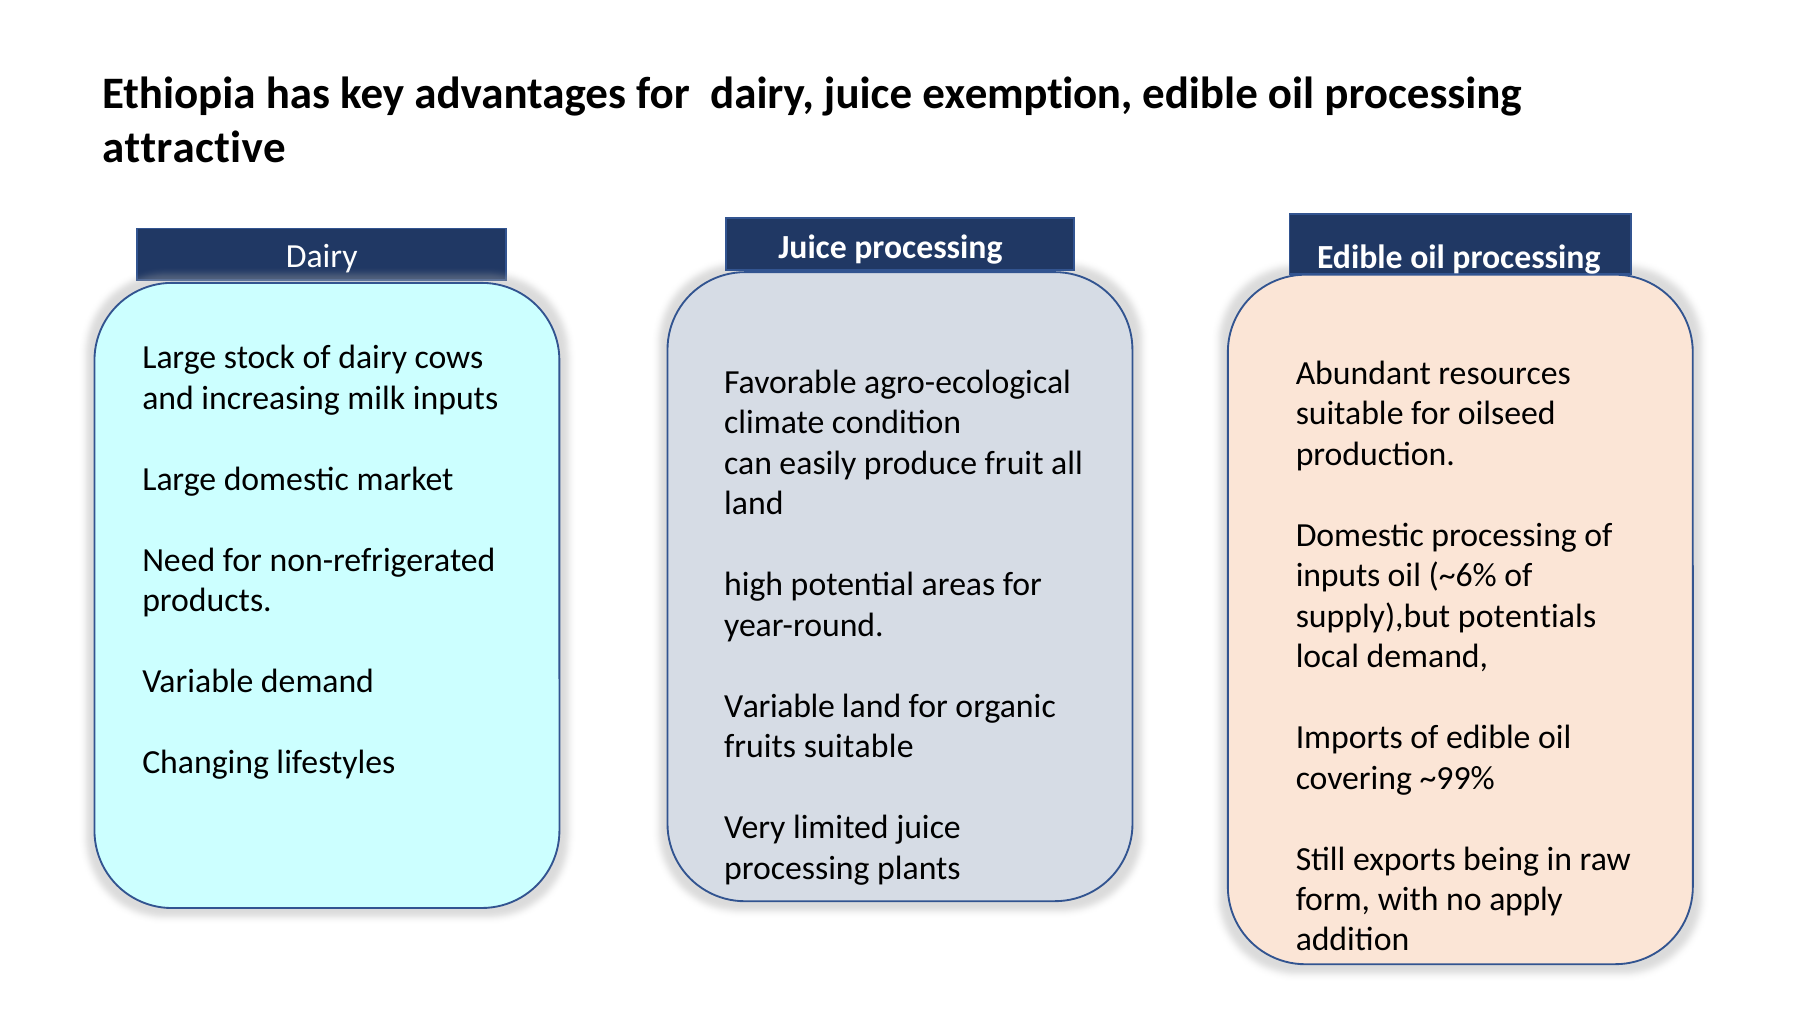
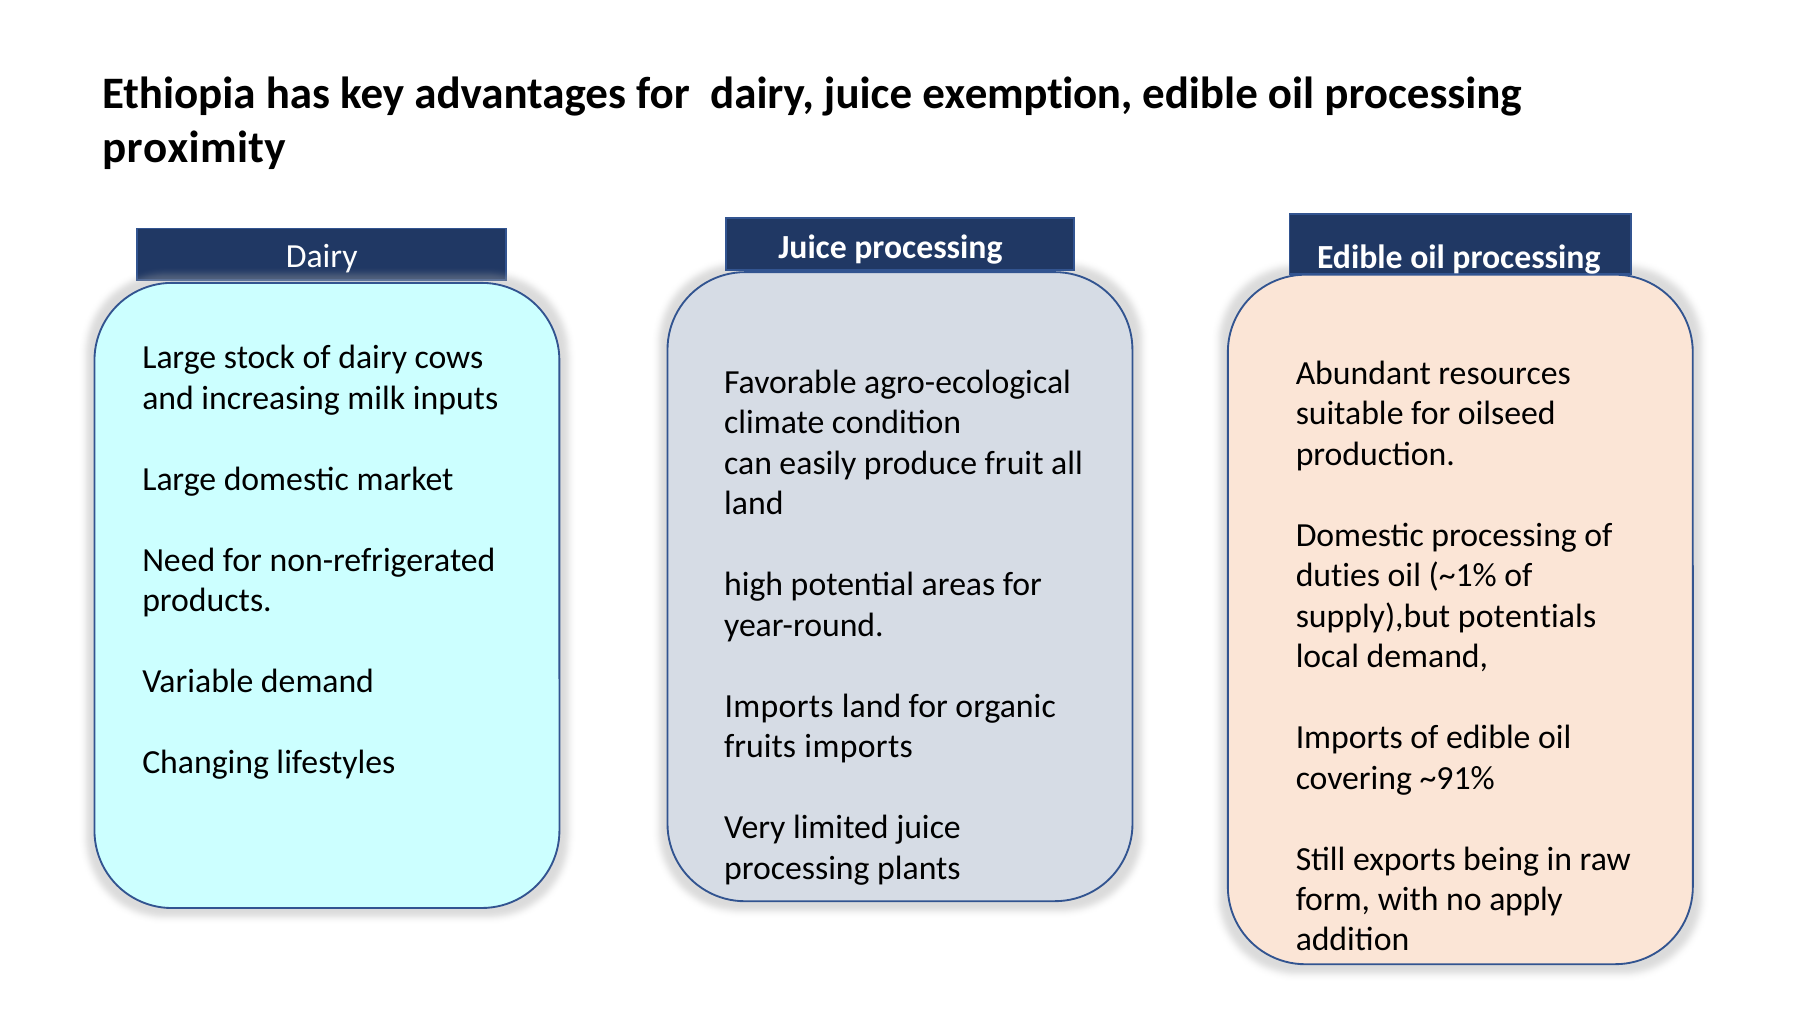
attractive: attractive -> proximity (194, 148)
inputs: inputs -> duties (1338, 576)
~6%: ~6% -> ~1% (1463, 576)
Variable: Variable -> Imports (779, 706)
fruits suitable: suitable -> imports (859, 747)
~99%: ~99% -> ~91% (1457, 778)
